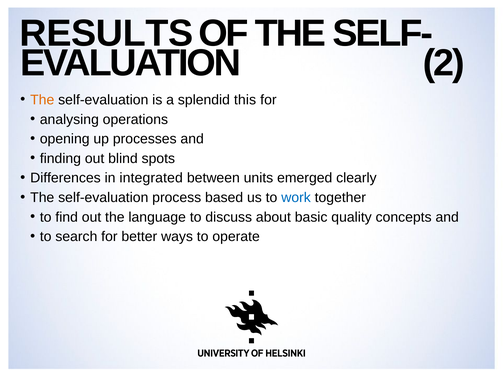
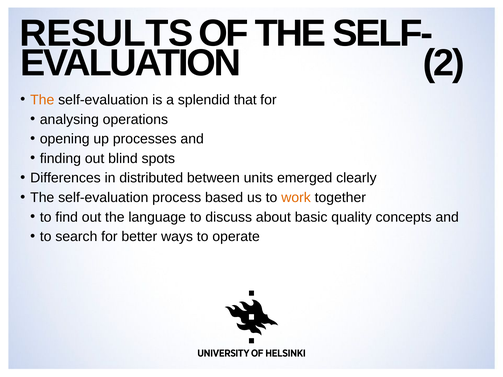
this: this -> that (245, 100)
integrated: integrated -> distributed (151, 178)
work colour: blue -> orange (296, 198)
